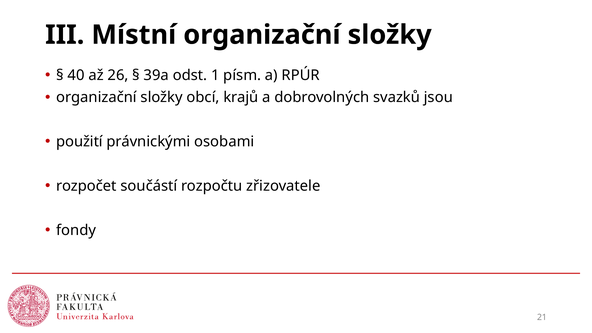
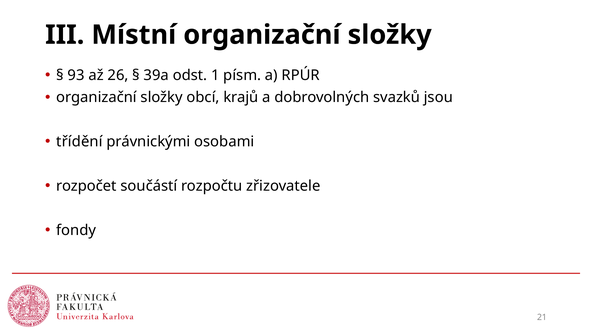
40: 40 -> 93 (76, 75)
použití: použití -> třídění (79, 142)
